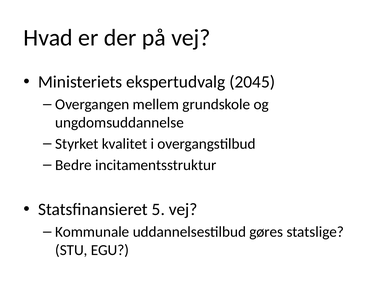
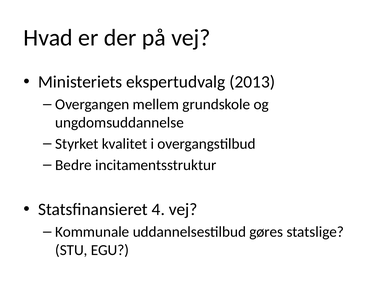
2045: 2045 -> 2013 (252, 82)
5: 5 -> 4 (158, 210)
